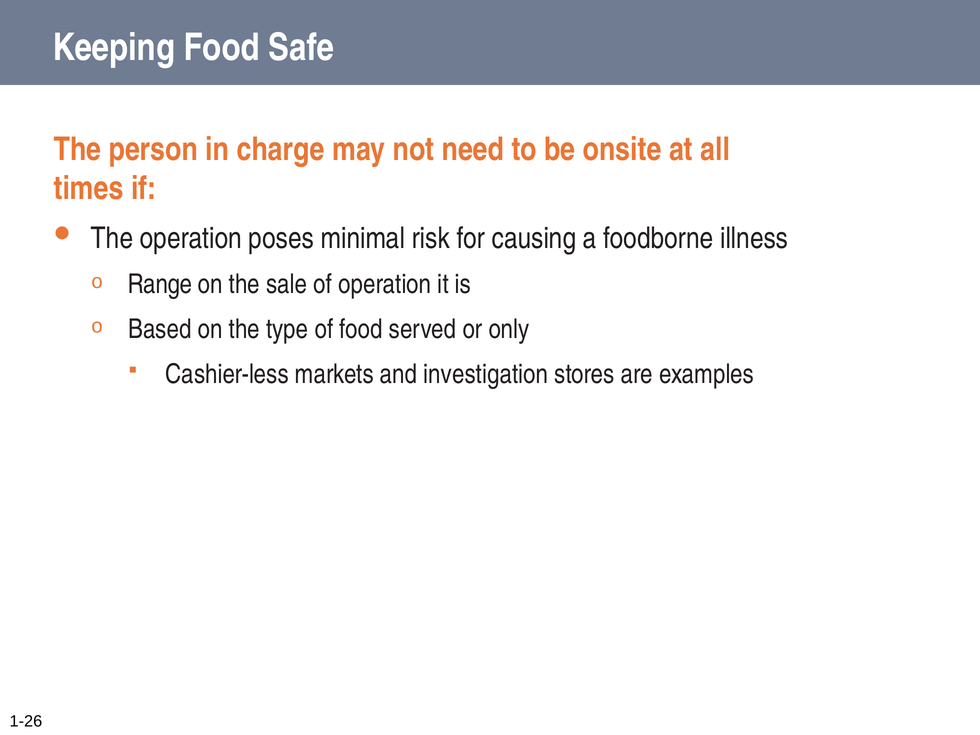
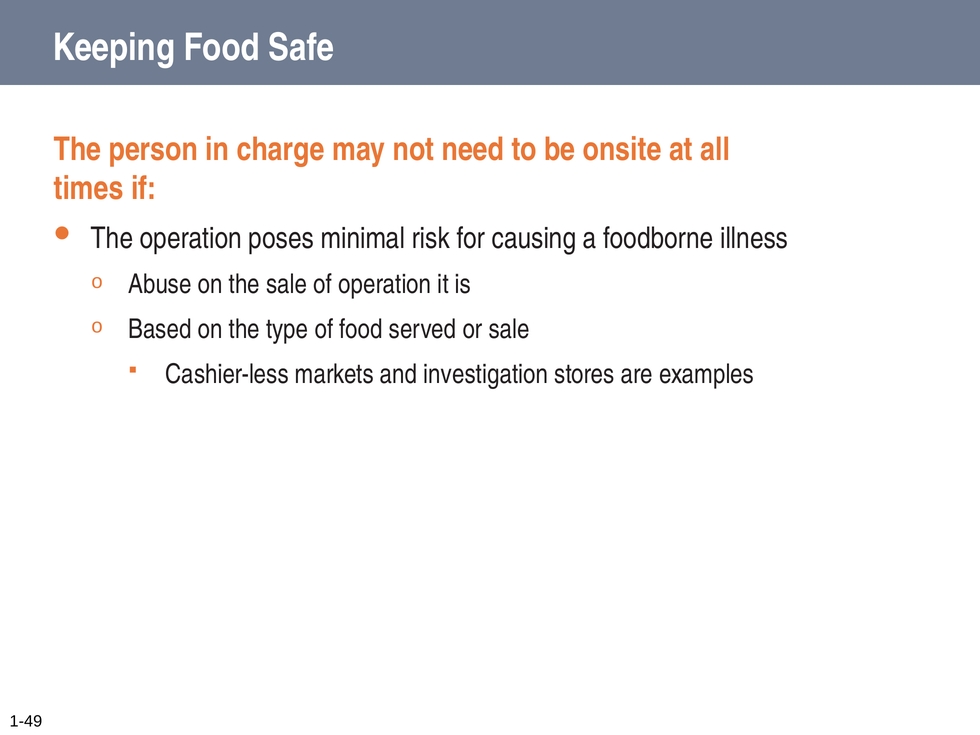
Range: Range -> Abuse (160, 285)
or only: only -> sale (509, 329)
1-26: 1-26 -> 1-49 (26, 721)
